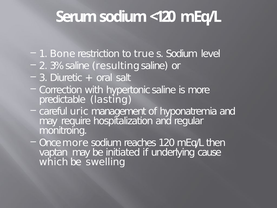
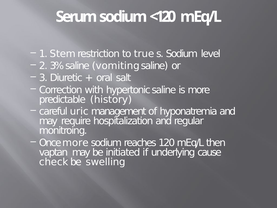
Bone: Bone -> Stem (63, 54)
resulting: resulting -> vomiting (116, 66)
lasting: lasting -> history (111, 99)
which: which -> check (54, 162)
